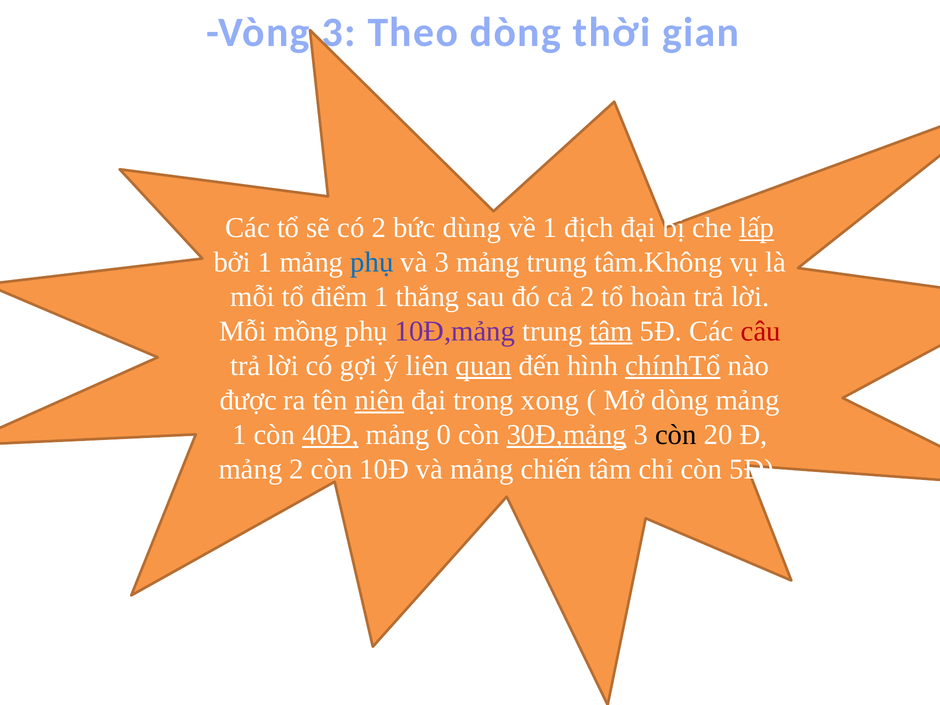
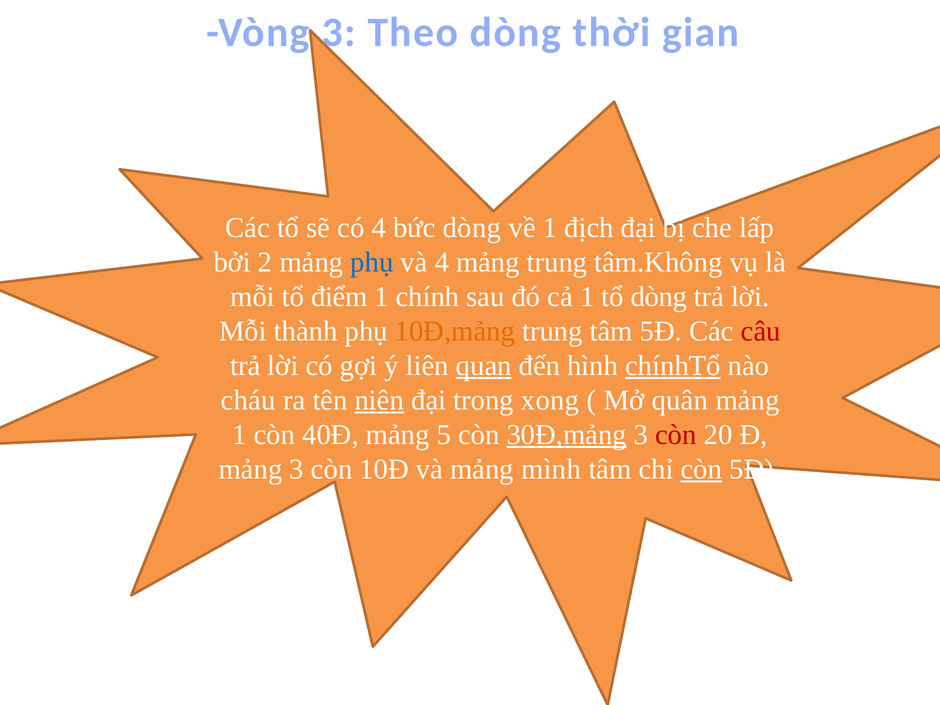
có 2: 2 -> 4 (379, 228)
bức dùng: dùng -> dòng (472, 228)
lấp underline: present -> none (757, 228)
bởi 1: 1 -> 2 (265, 262)
và 3: 3 -> 4 (442, 262)
thắng: thắng -> chính (427, 297)
cả 2: 2 -> 1 (587, 297)
tổ hoàn: hoàn -> dòng (659, 297)
mồng: mồng -> thành (306, 331)
10Đ,mảng colour: purple -> orange (455, 331)
tâm underline: present -> none (611, 331)
được: được -> cháu (248, 400)
Mở dòng: dòng -> quân (680, 400)
40Đ underline: present -> none (330, 435)
0: 0 -> 5 (444, 435)
còn colour: black -> red (676, 435)
mảng 2: 2 -> 3 (297, 469)
chiến: chiến -> mình (551, 469)
còn underline: none -> present (701, 469)
